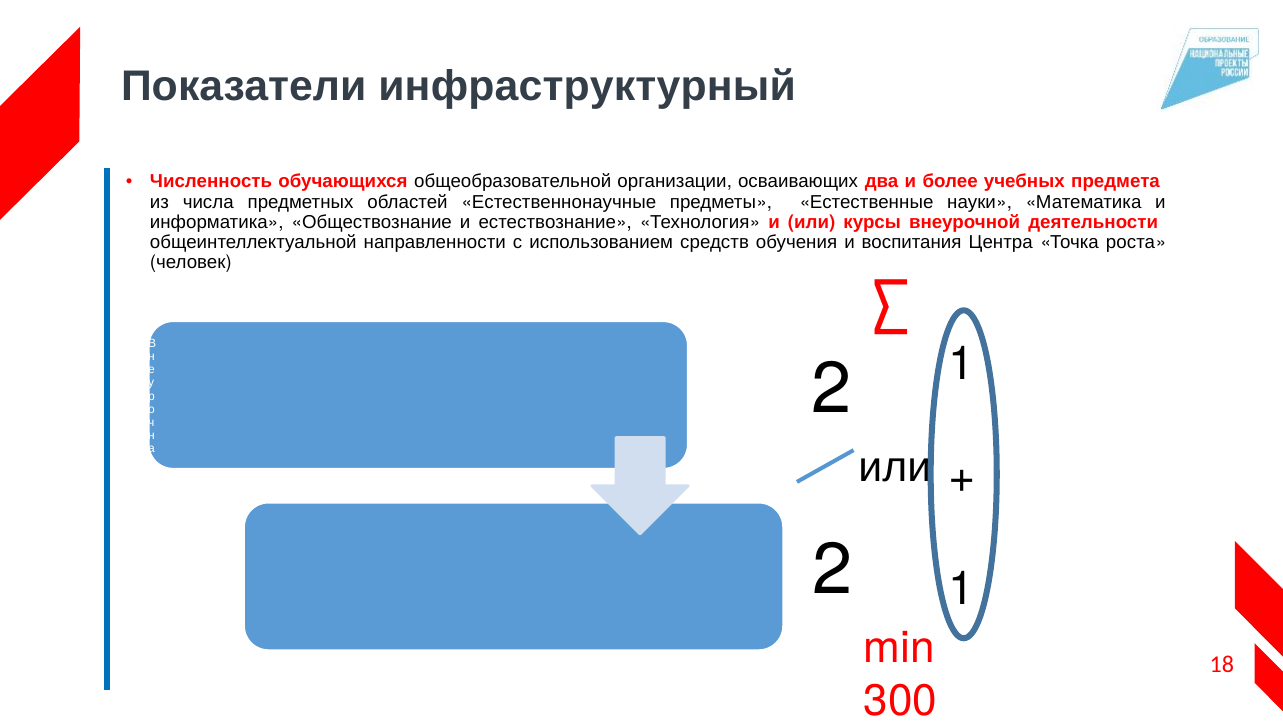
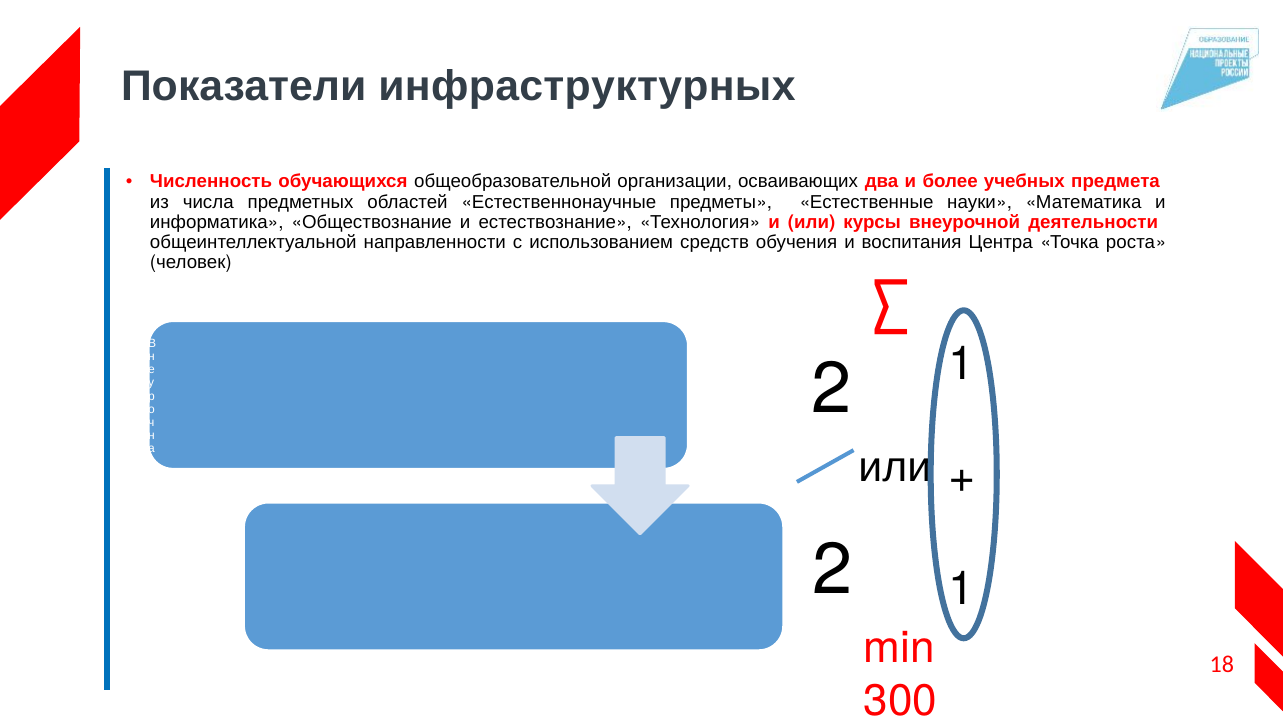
инфраструктурный: инфраструктурный -> инфраструктурных (587, 86)
